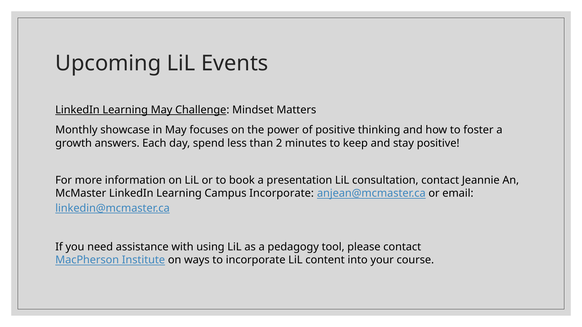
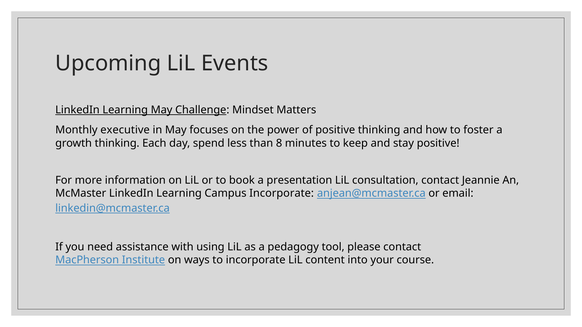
showcase: showcase -> executive (125, 130)
growth answers: answers -> thinking (117, 143)
2: 2 -> 8 (279, 143)
